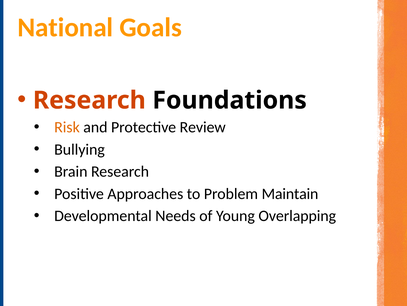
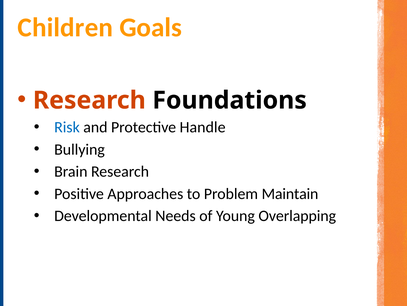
National: National -> Children (65, 27)
Risk colour: orange -> blue (67, 127)
Review: Review -> Handle (203, 127)
